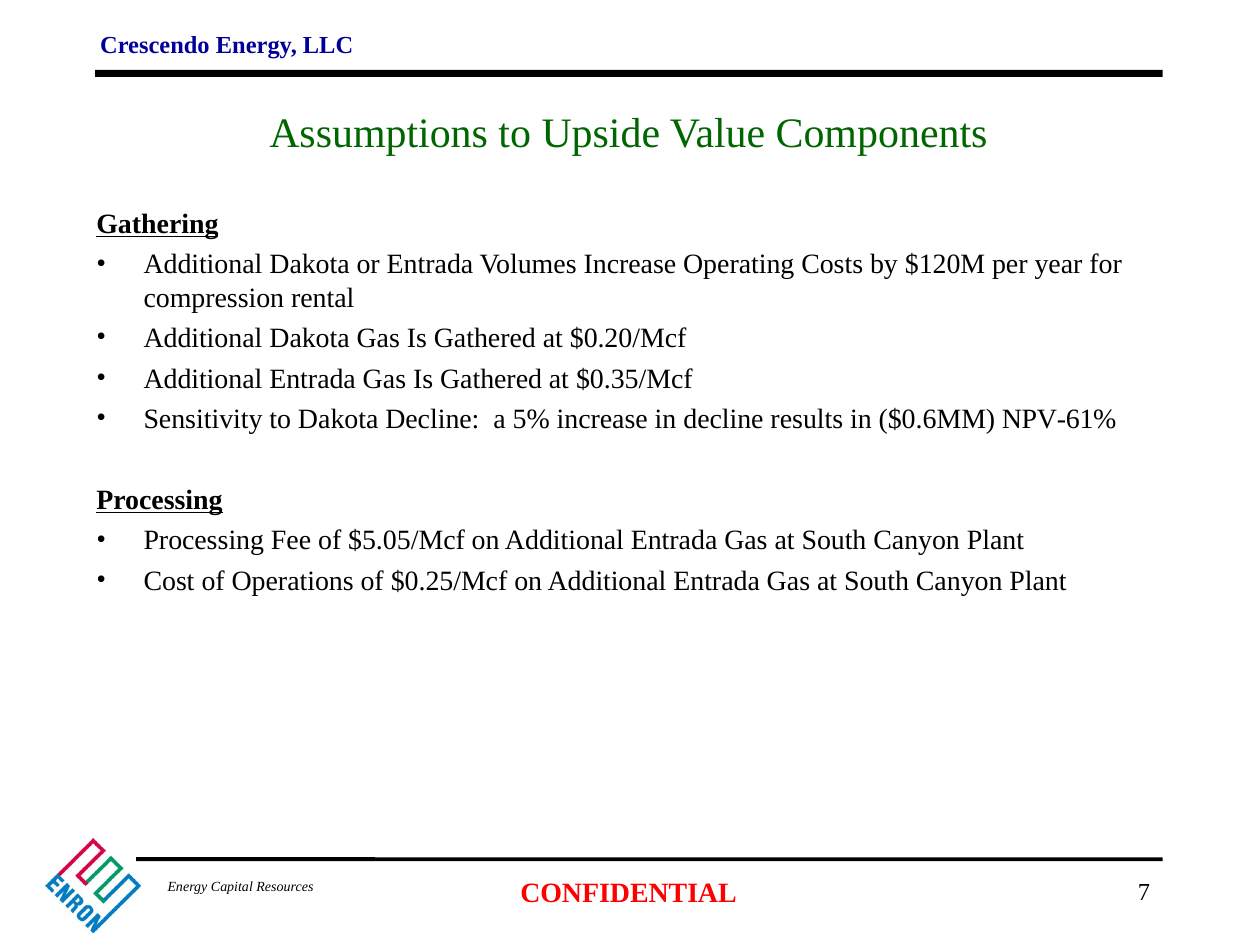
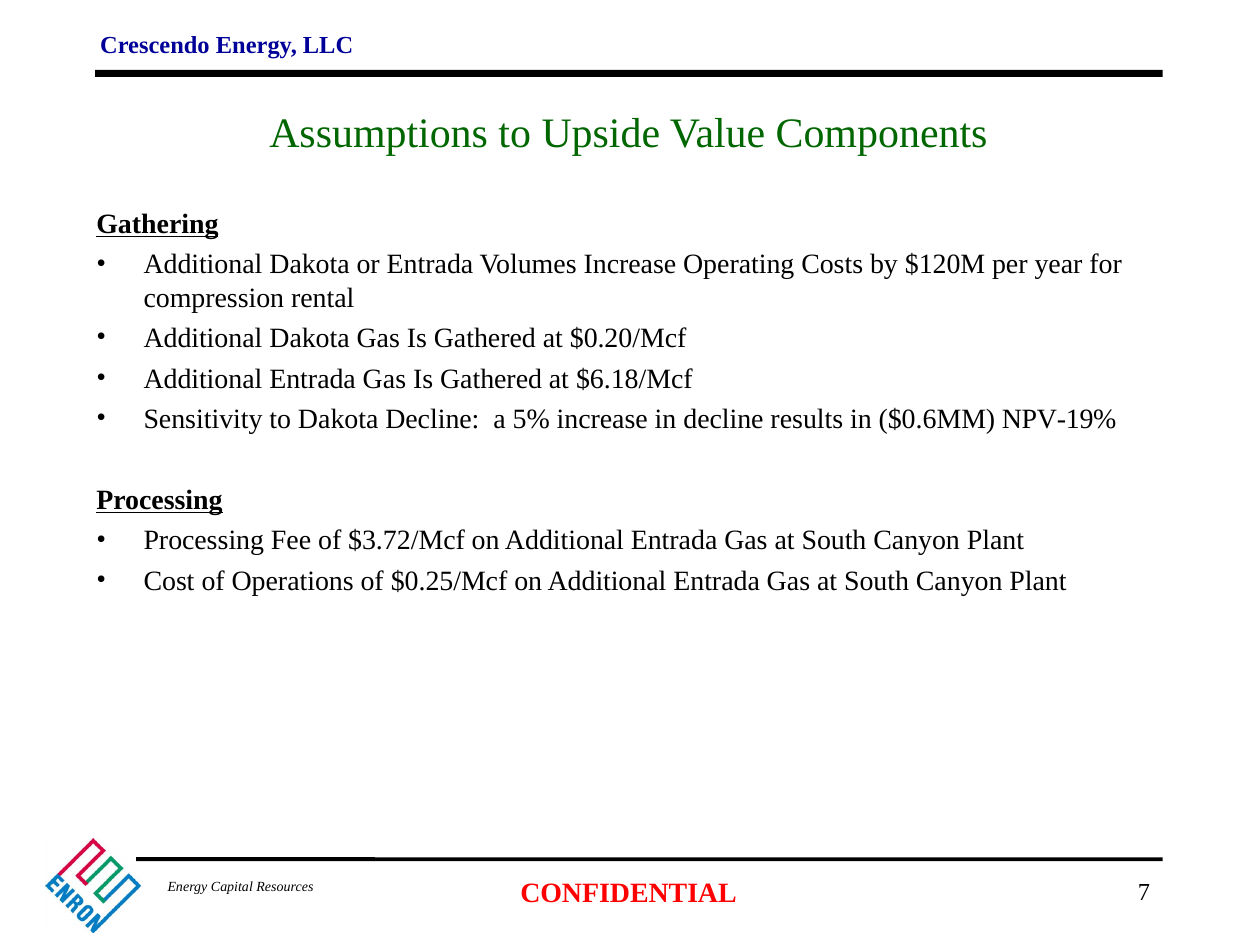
$0.35/Mcf: $0.35/Mcf -> $6.18/Mcf (634, 379)
NPV-61%: NPV-61% -> NPV-19% (1059, 419)
$5.05/Mcf: $5.05/Mcf -> $3.72/Mcf (407, 541)
